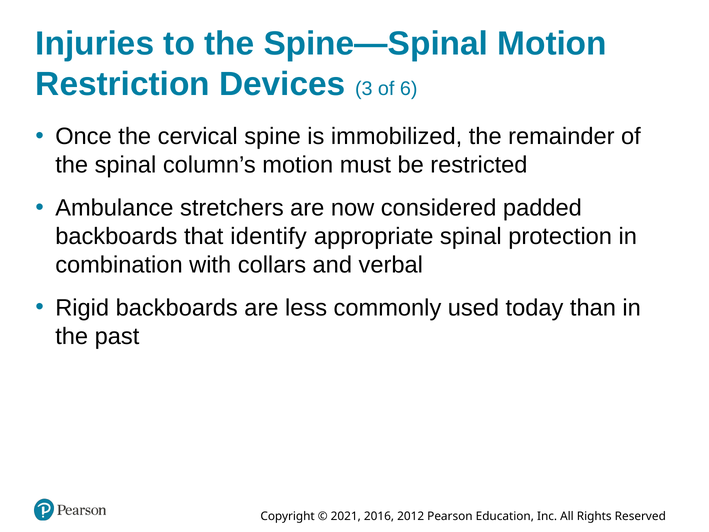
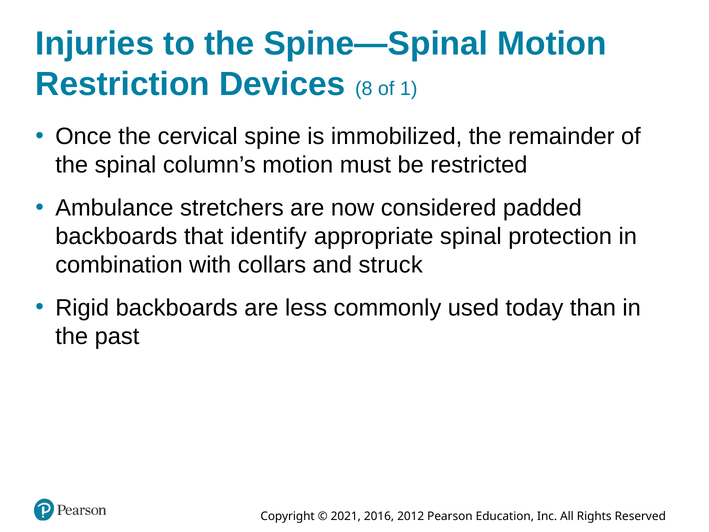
3: 3 -> 8 (364, 89)
6: 6 -> 1 (409, 89)
verbal: verbal -> struck (391, 265)
